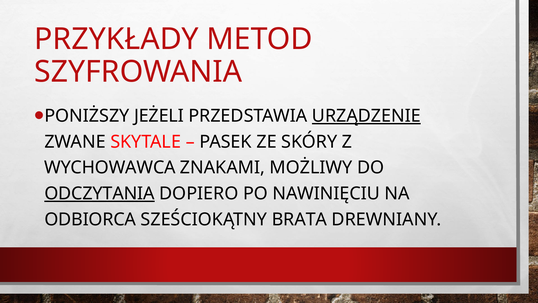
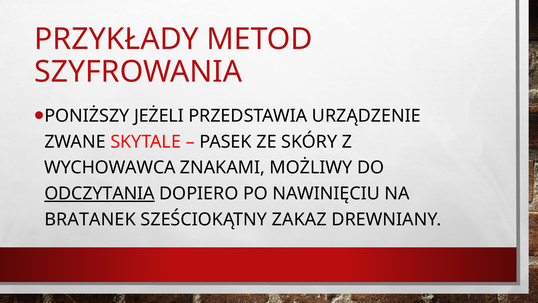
URZĄDZENIE underline: present -> none (366, 116)
ODBIORCA: ODBIORCA -> BRATANEK (90, 219)
BRATA: BRATA -> ZAKAZ (299, 219)
